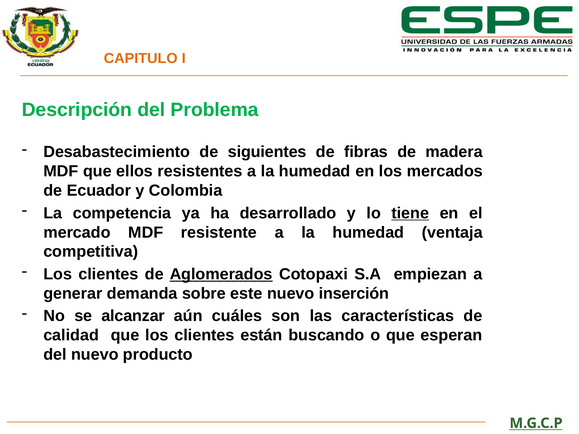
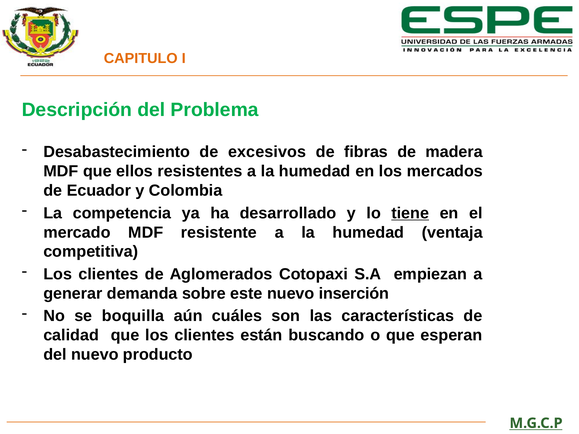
siguientes: siguientes -> excesivos (267, 152)
Aglomerados underline: present -> none (221, 274)
alcanzar: alcanzar -> boquilla (133, 316)
